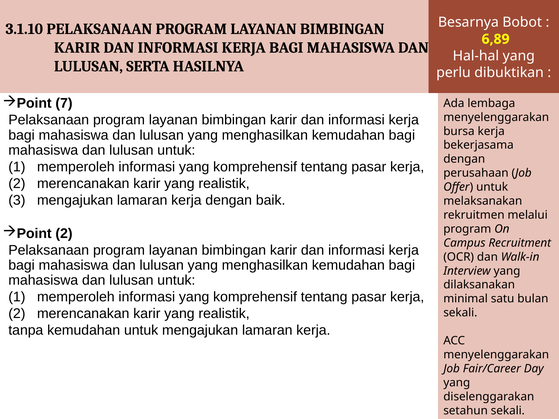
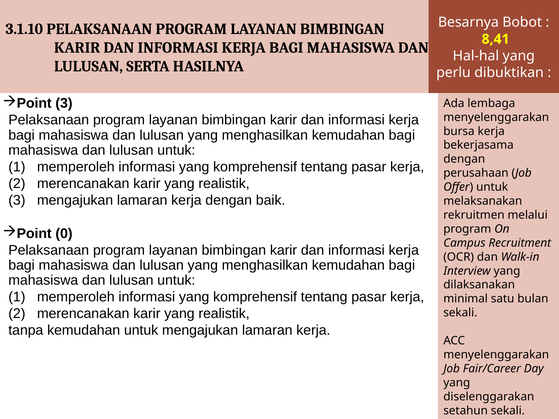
6,89: 6,89 -> 8,41 (496, 39)
7: 7 -> 3 (64, 103)
2: 2 -> 0 (64, 234)
